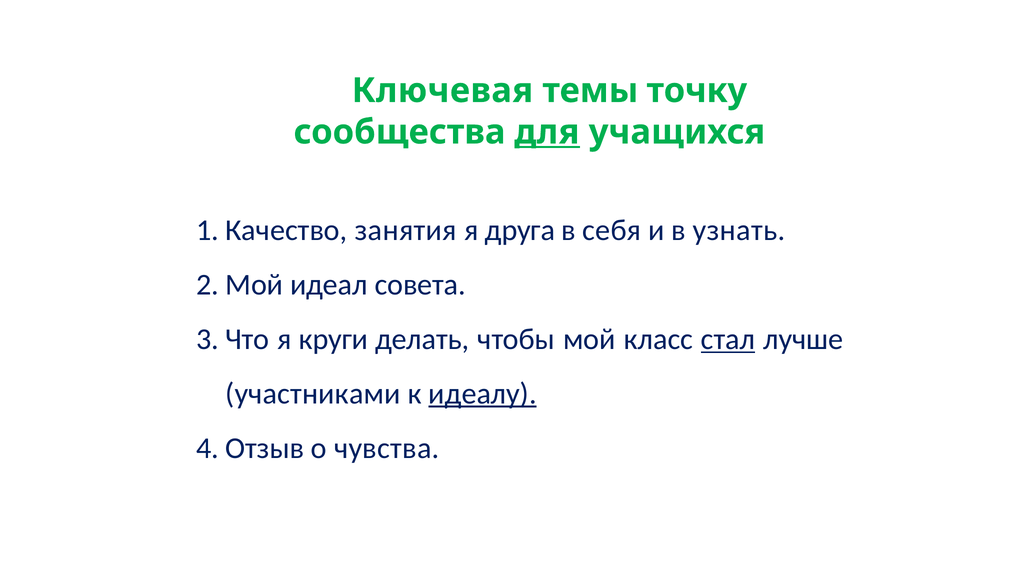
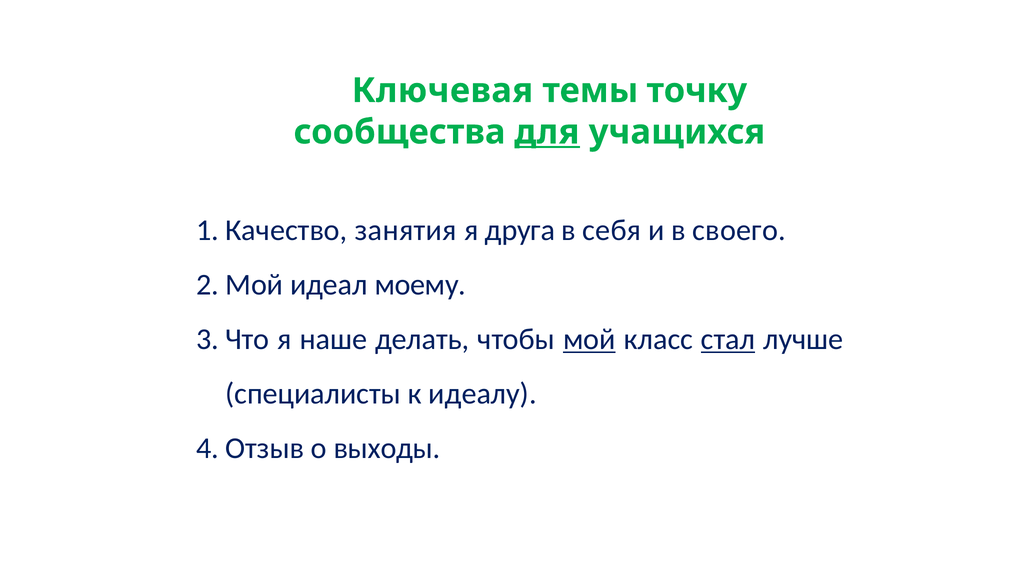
узнать: узнать -> своего (739, 230)
совета: совета -> моему (420, 285)
круги: круги -> наше (333, 339)
мой underline: none -> present (589, 339)
участниками: участниками -> специалисты (313, 393)
идеалу underline: present -> none (483, 393)
чувства: чувства -> выходы (387, 448)
